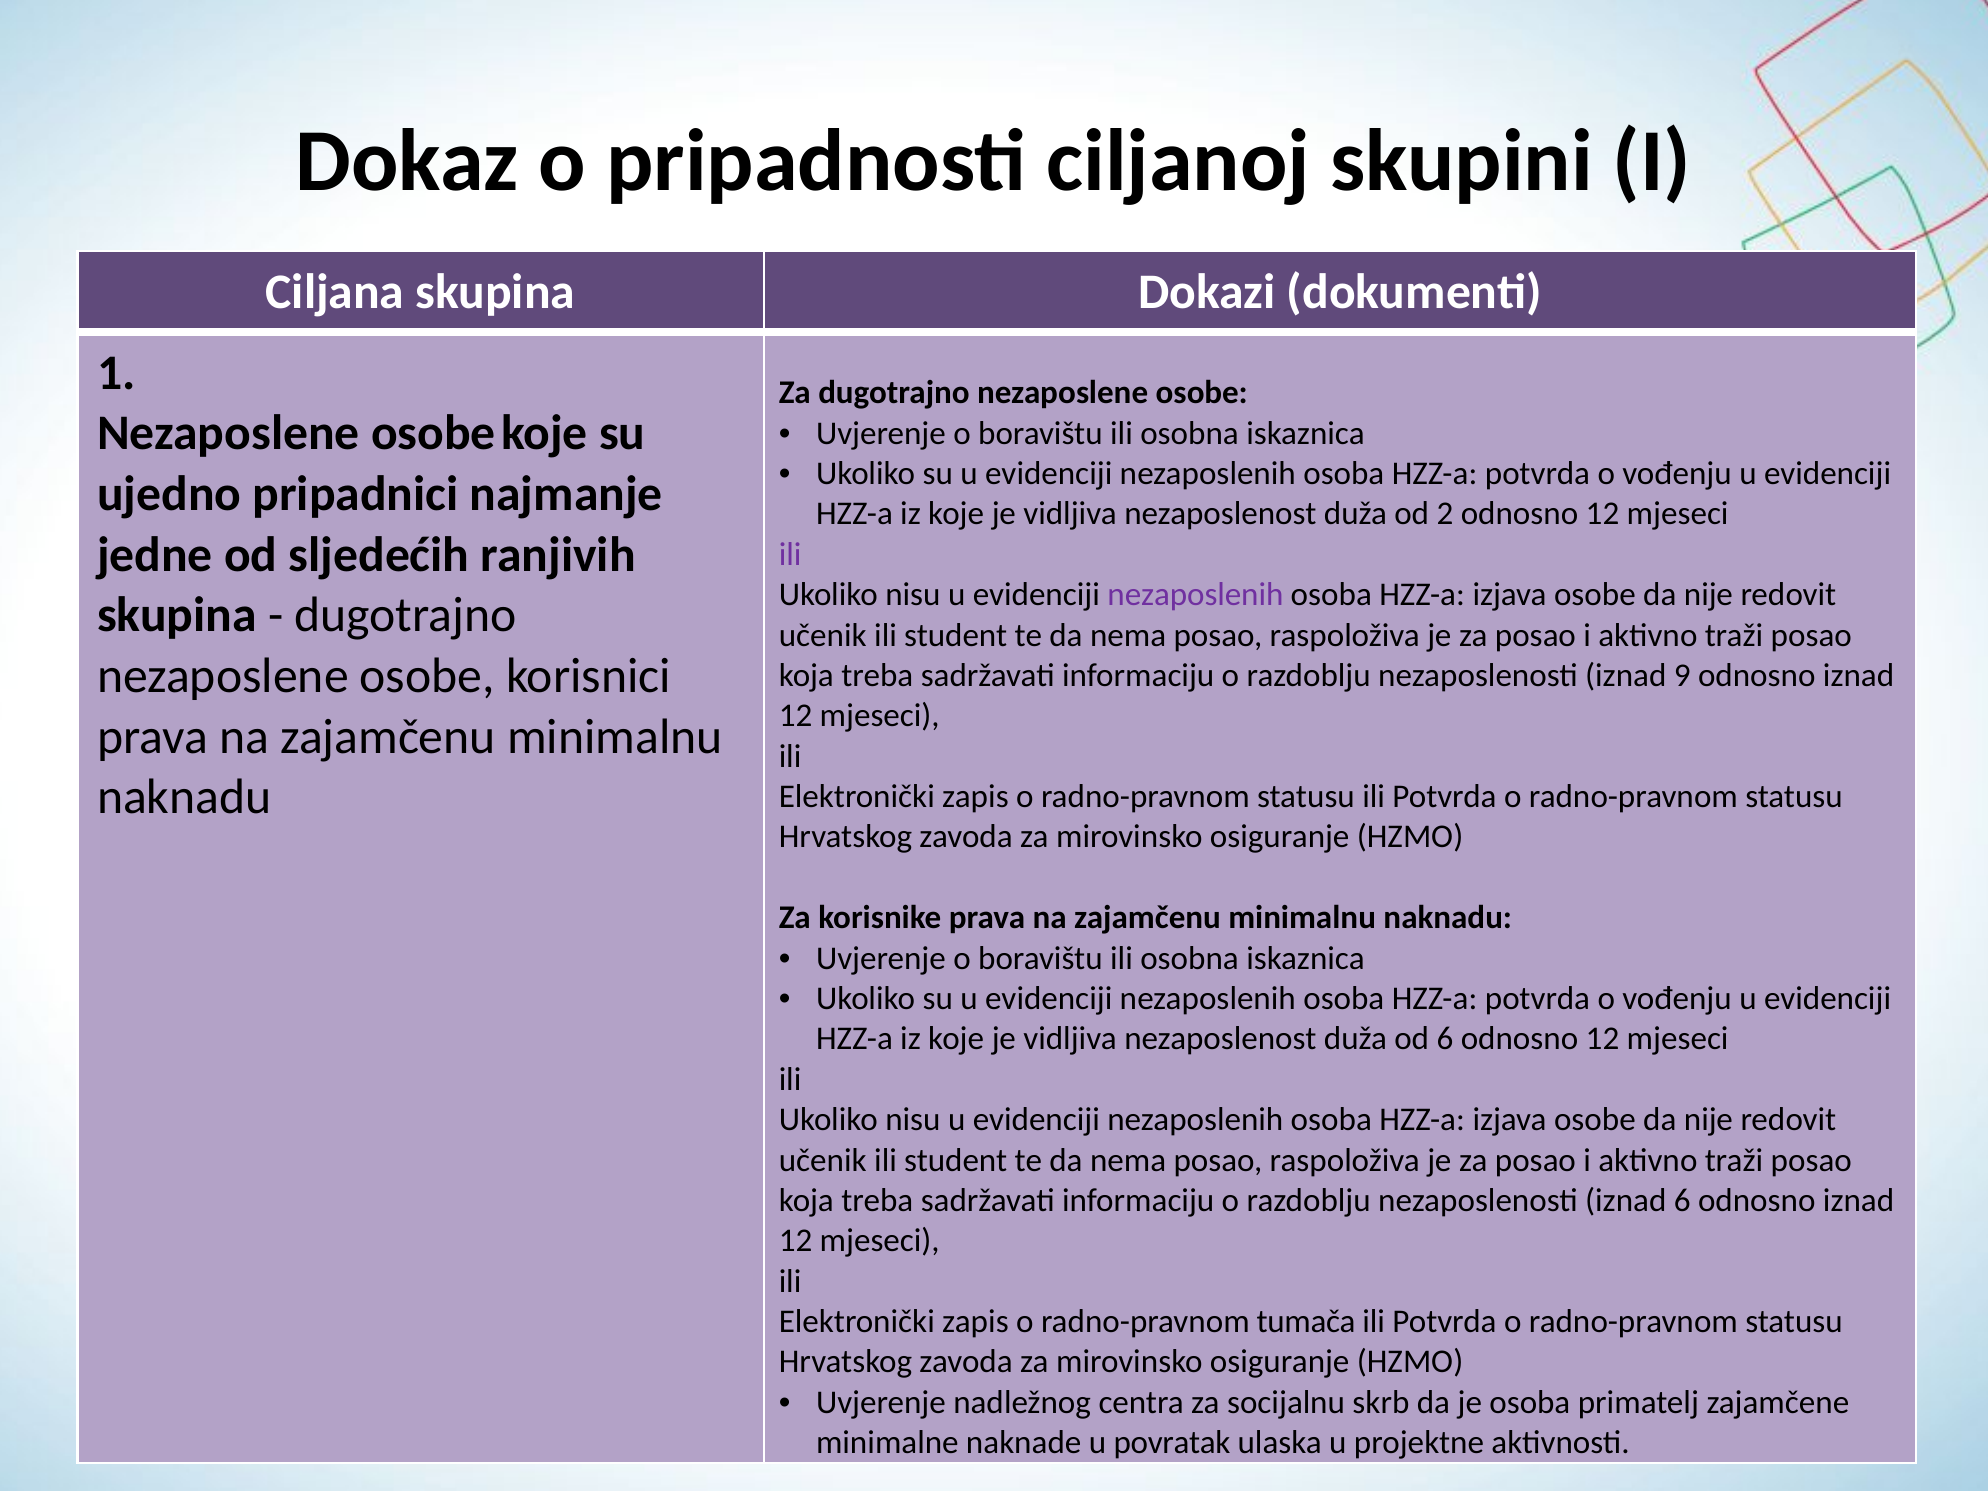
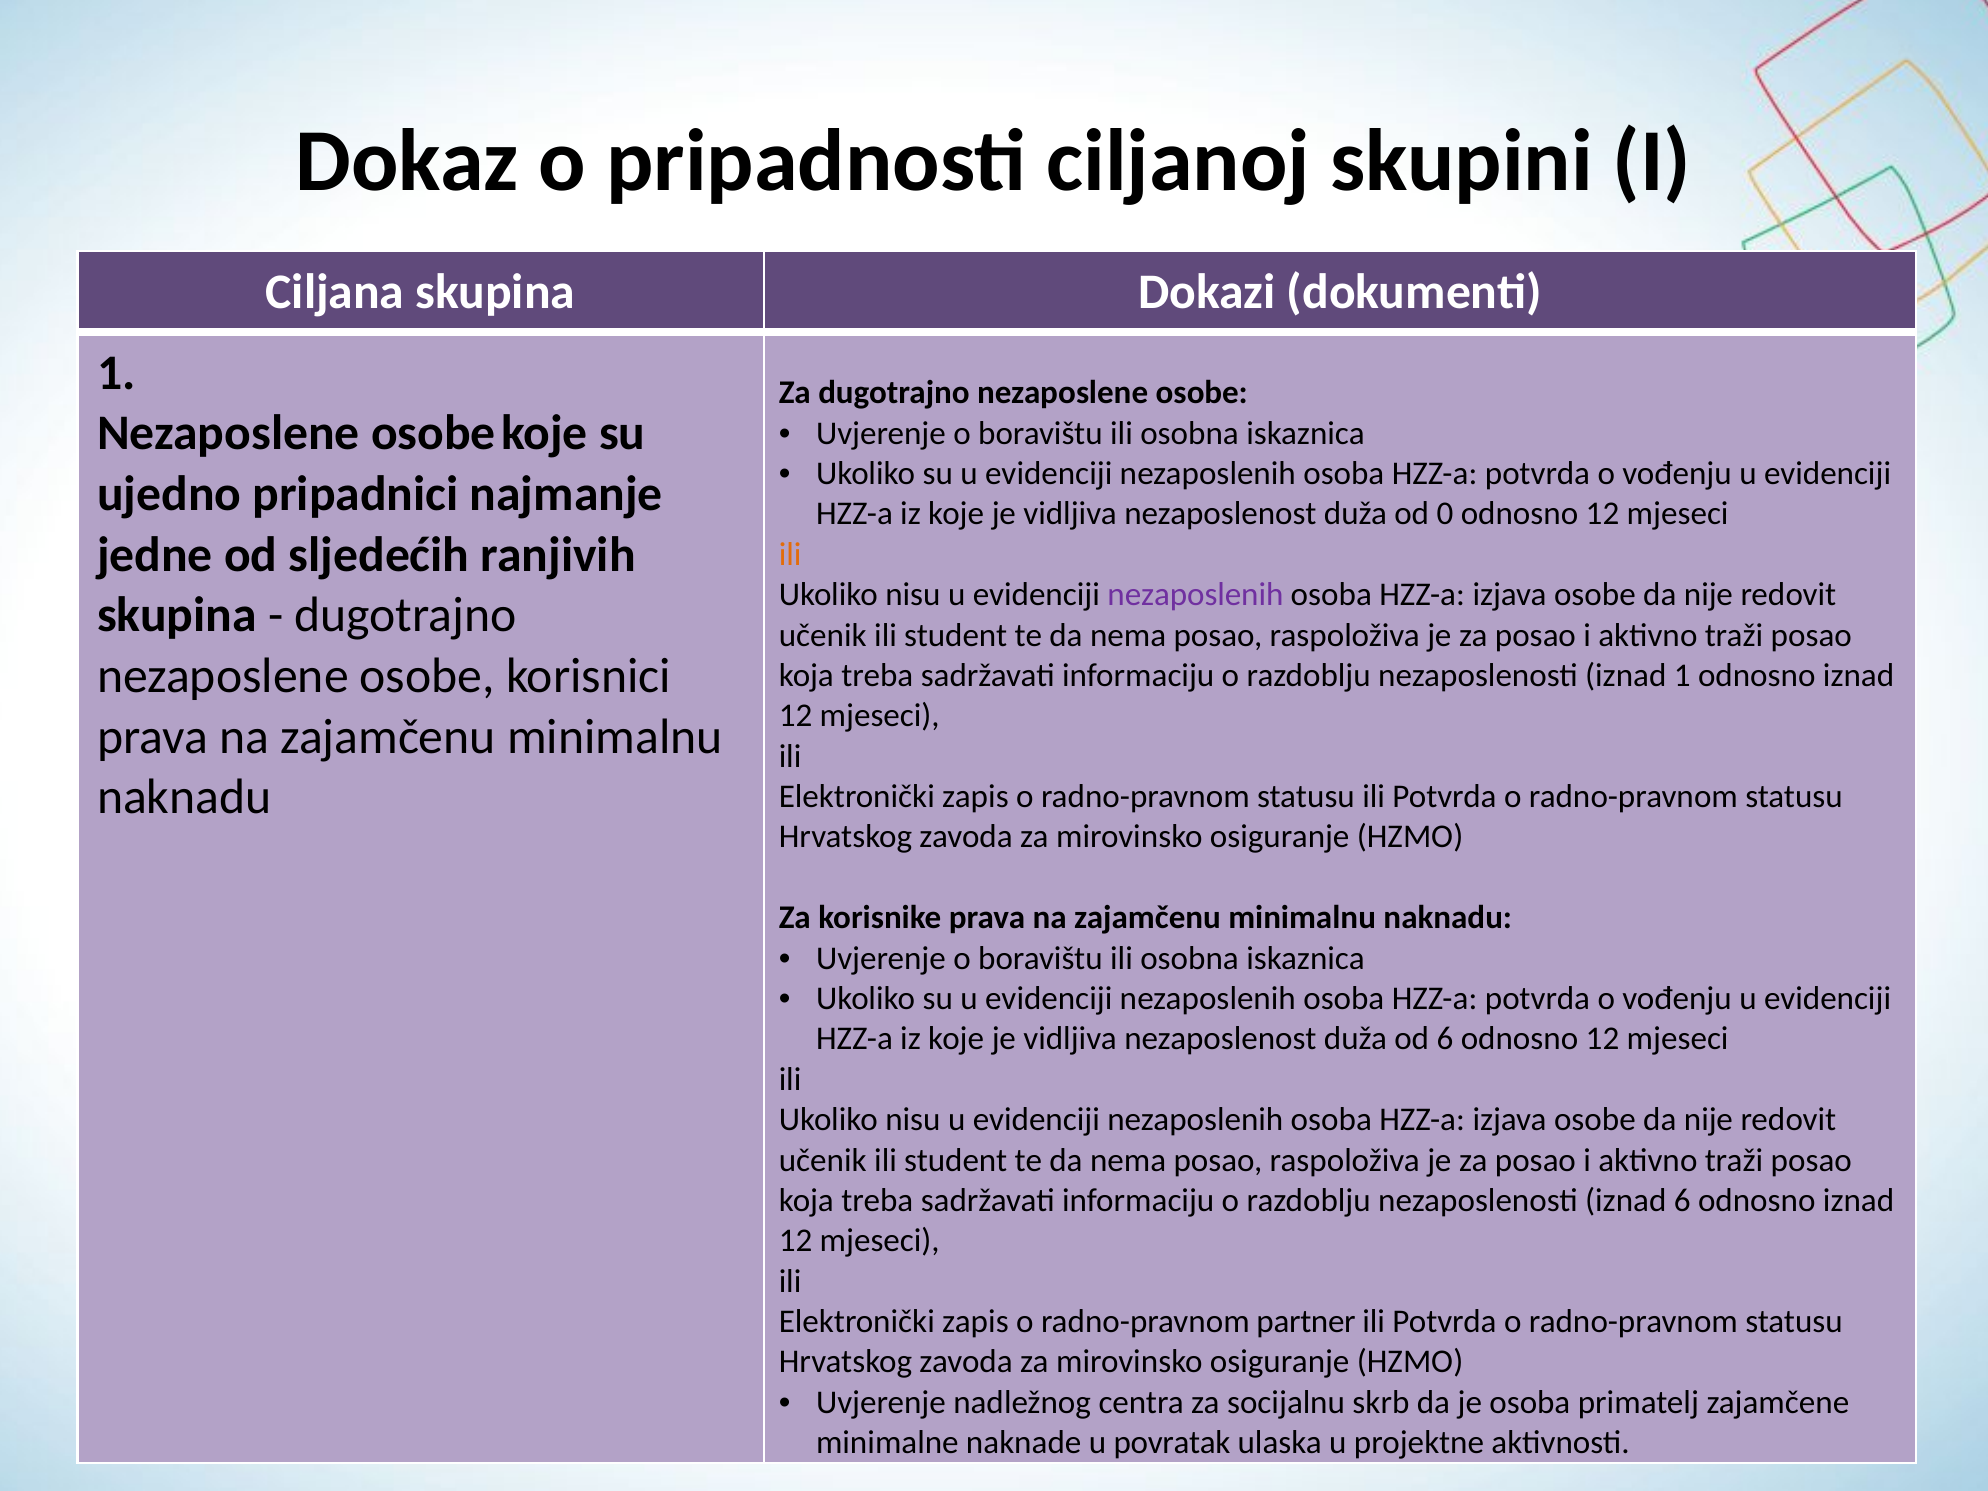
2: 2 -> 0 (1445, 514)
ili colour: purple -> orange (790, 554)
iznad 9: 9 -> 1 (1682, 675)
tumača: tumača -> partner (1306, 1322)
